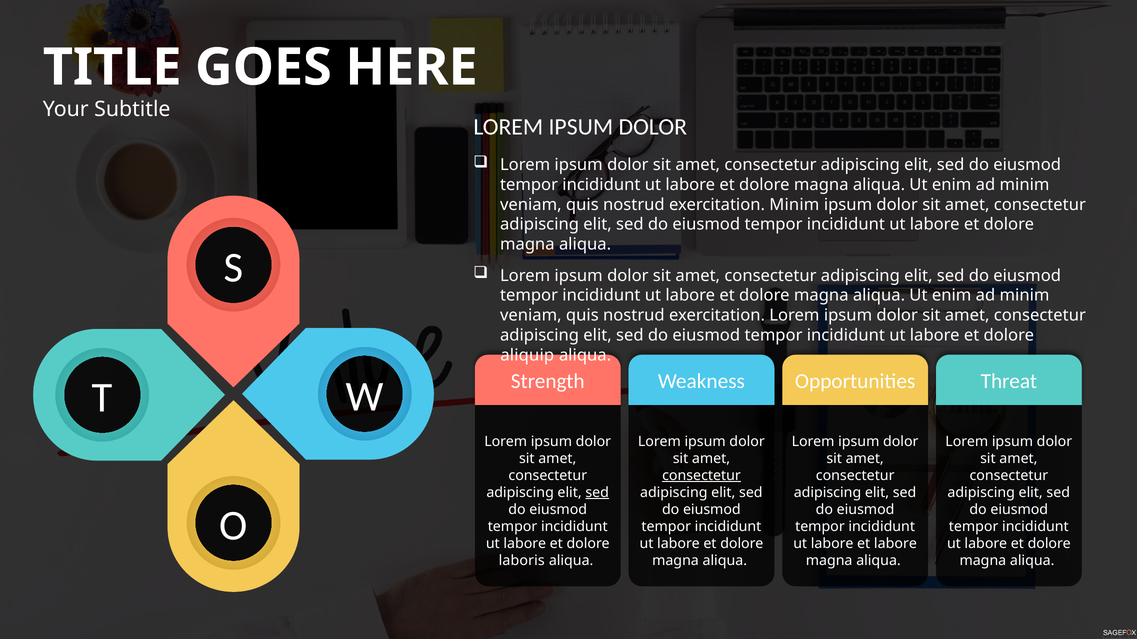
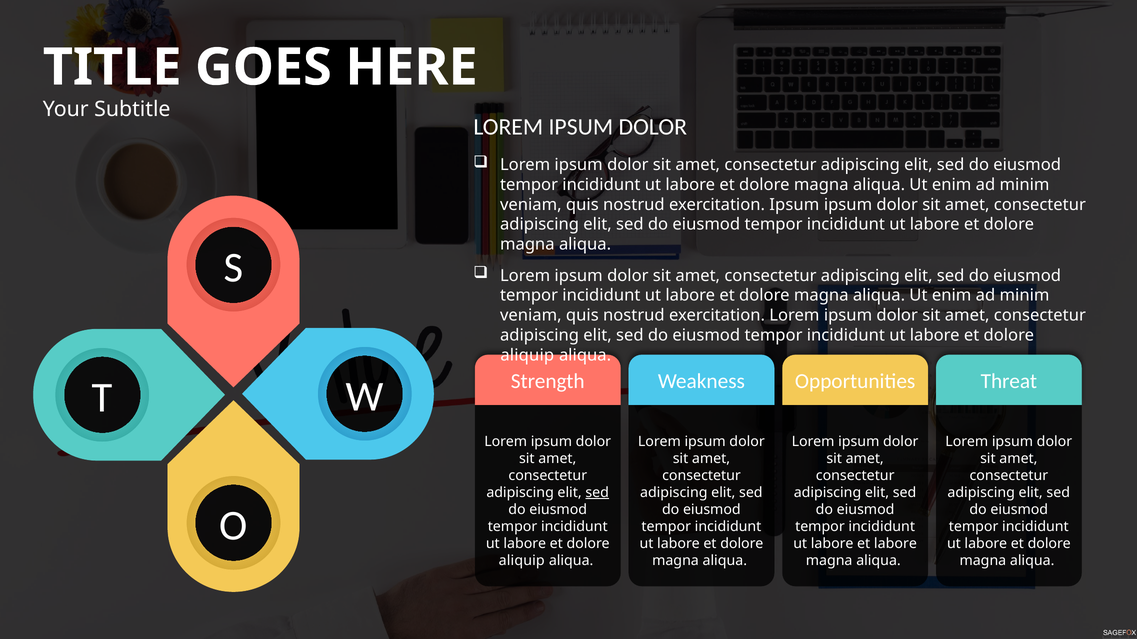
exercitation Minim: Minim -> Ipsum (794, 205)
consectetur underline: present -> none (701, 476)
laboris: laboris -> aliquip (522, 561)
